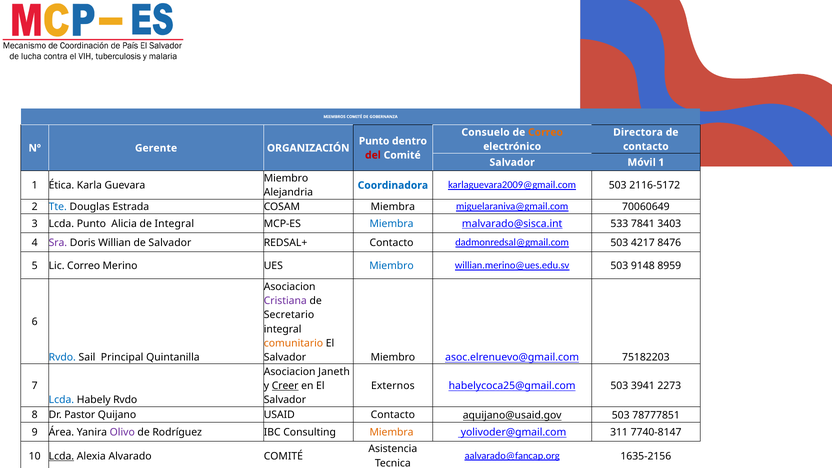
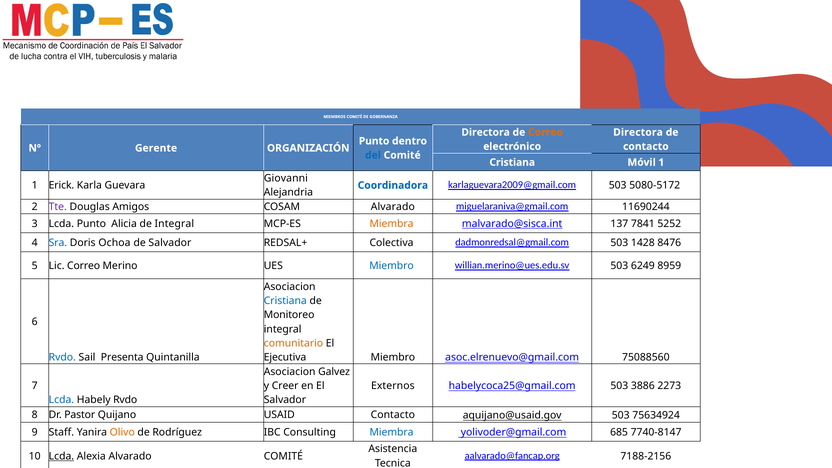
Consuelo: Consuelo -> Directora (486, 132)
del colour: red -> blue (373, 155)
Salvador: Salvador -> Cristiana (512, 162)
Miembro: Miembro -> Giovanni (286, 178)
Ética: Ética -> Erick (61, 185)
2116-5172: 2116-5172 -> 5080-5172 (655, 185)
Tte colour: blue -> purple (58, 207)
Estrada: Estrada -> Amigos (131, 207)
COSAM Miembra: Miembra -> Alvarado (393, 207)
70060649: 70060649 -> 11690244 (646, 207)
Miembra colour: blue -> orange (392, 224)
533: 533 -> 137 (619, 224)
3403: 3403 -> 5252 (669, 224)
Sra colour: purple -> blue (58, 243)
Doris Willian: Willian -> Ochoa (115, 243)
REDSAL+ Contacto: Contacto -> Colectiva (392, 243)
4217: 4217 -> 1428 (643, 243)
9148: 9148 -> 6249 (643, 266)
Cristiana colour: purple -> blue (285, 301)
Secretario: Secretario -> Monitoreo (289, 315)
Principal: Principal -> Presenta (122, 357)
Salvador: Salvador -> Ejecutiva (285, 357)
75182203: 75182203 -> 75088560 (646, 357)
Janeth: Janeth -> Galvez (334, 372)
Creer underline: present -> none (285, 386)
3941: 3941 -> 3886 (643, 386)
78777851: 78777851 -> 75634924 (656, 416)
9 Área: Área -> Staff (61, 432)
Olivo colour: purple -> orange (122, 432)
Miembra colour: orange -> blue (392, 432)
311: 311 -> 685 (619, 432)
1635-2156: 1635-2156 -> 7188-2156 (646, 456)
